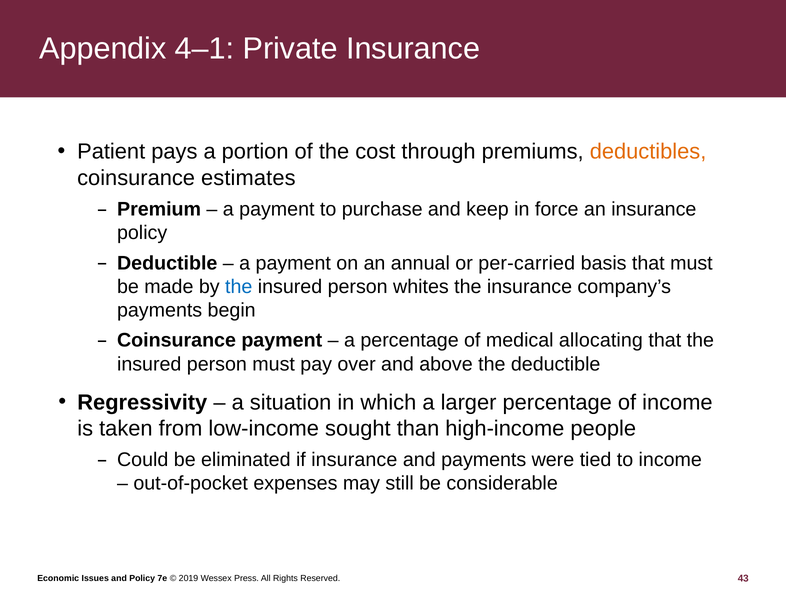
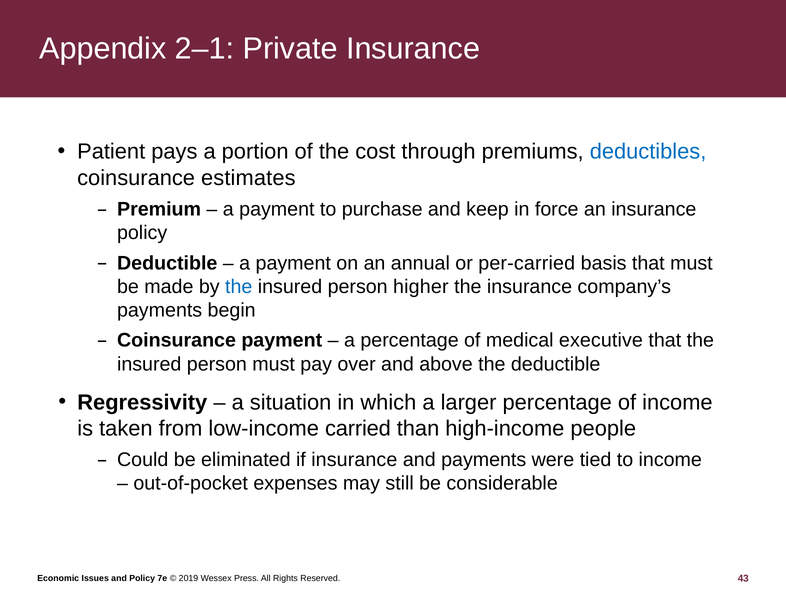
4–1: 4–1 -> 2–1 (205, 48)
deductibles colour: orange -> blue (648, 152)
whites: whites -> higher (421, 286)
allocating: allocating -> executive (601, 340)
sought: sought -> carried (358, 428)
